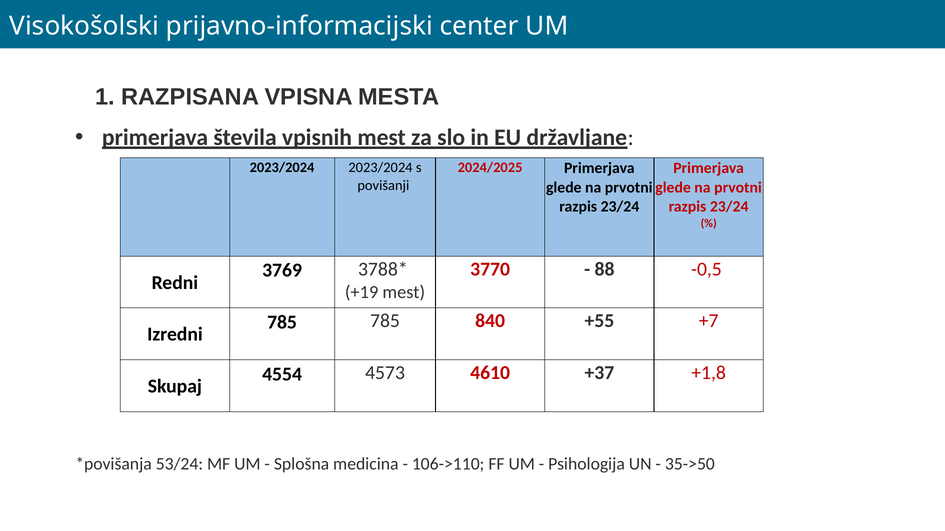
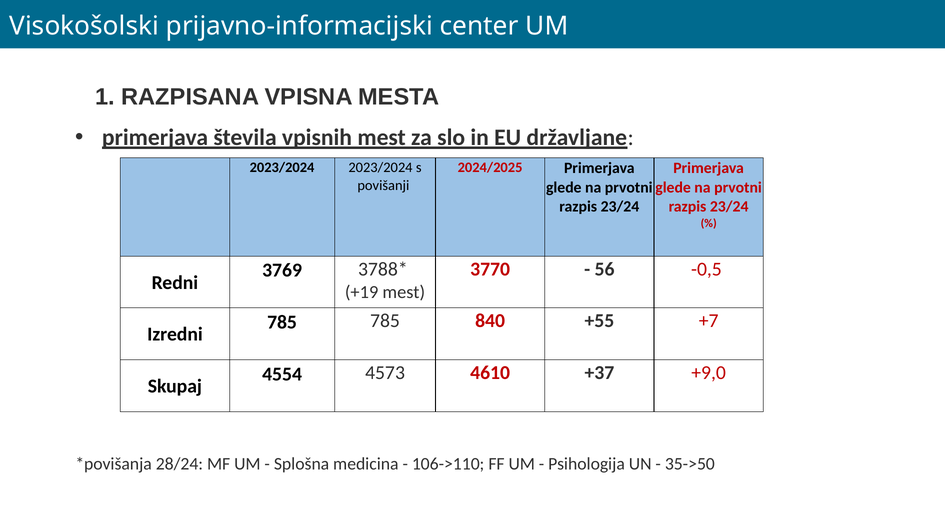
88: 88 -> 56 (605, 269)
+1,8: +1,8 -> +9,0 (709, 373)
53/24: 53/24 -> 28/24 (179, 465)
